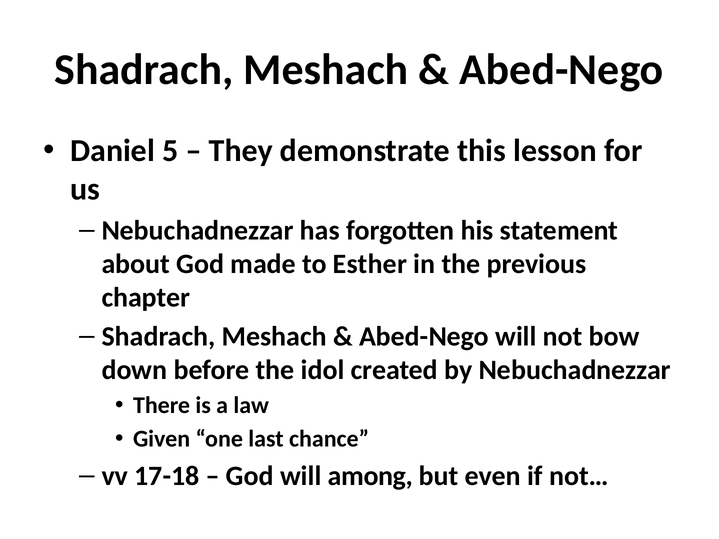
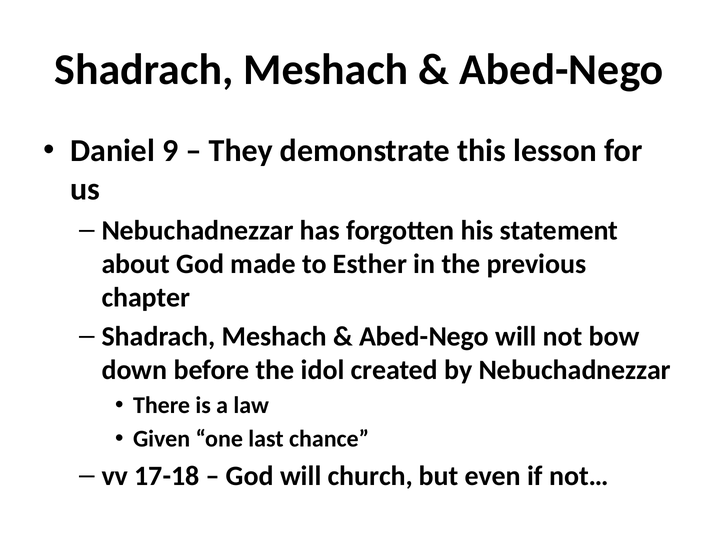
5: 5 -> 9 (170, 151)
among: among -> church (370, 476)
